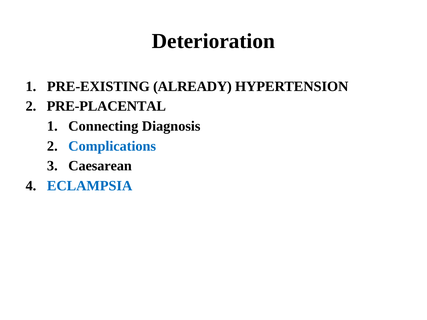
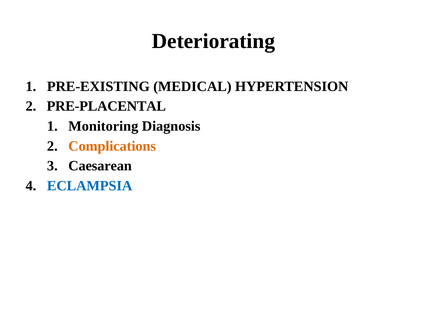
Deterioration: Deterioration -> Deteriorating (213, 41)
ALREADY: ALREADY -> MEDICAL (192, 86)
Connecting: Connecting -> Monitoring (103, 126)
Complications colour: blue -> orange (112, 146)
